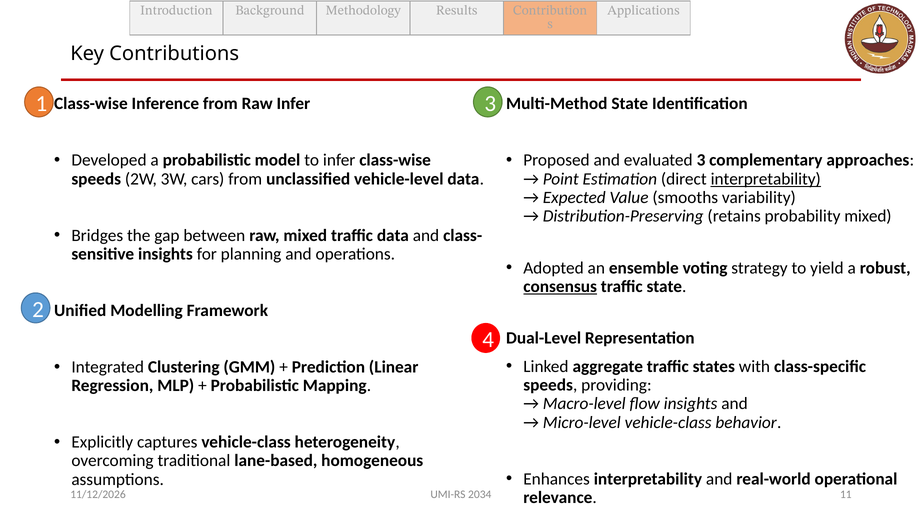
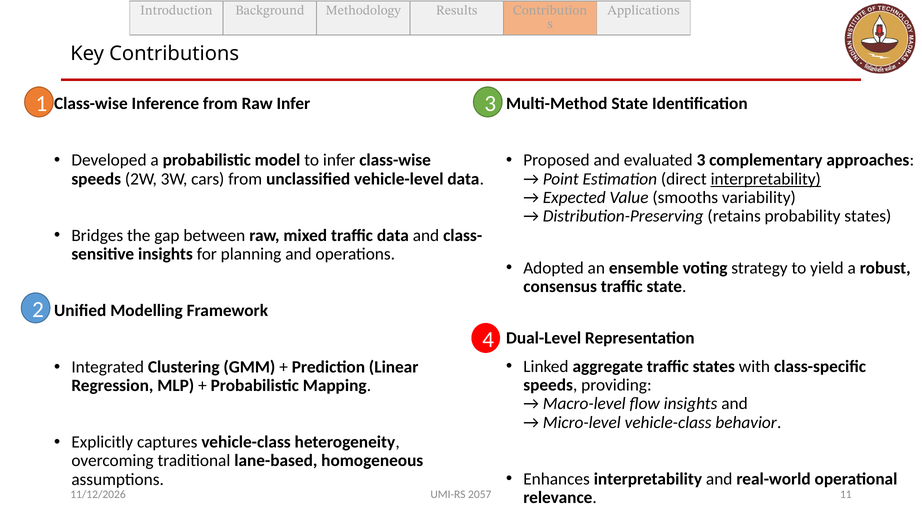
probability mixed: mixed -> states (868, 216)
consensus underline: present -> none (560, 287)
2034: 2034 -> 2057 (480, 495)
